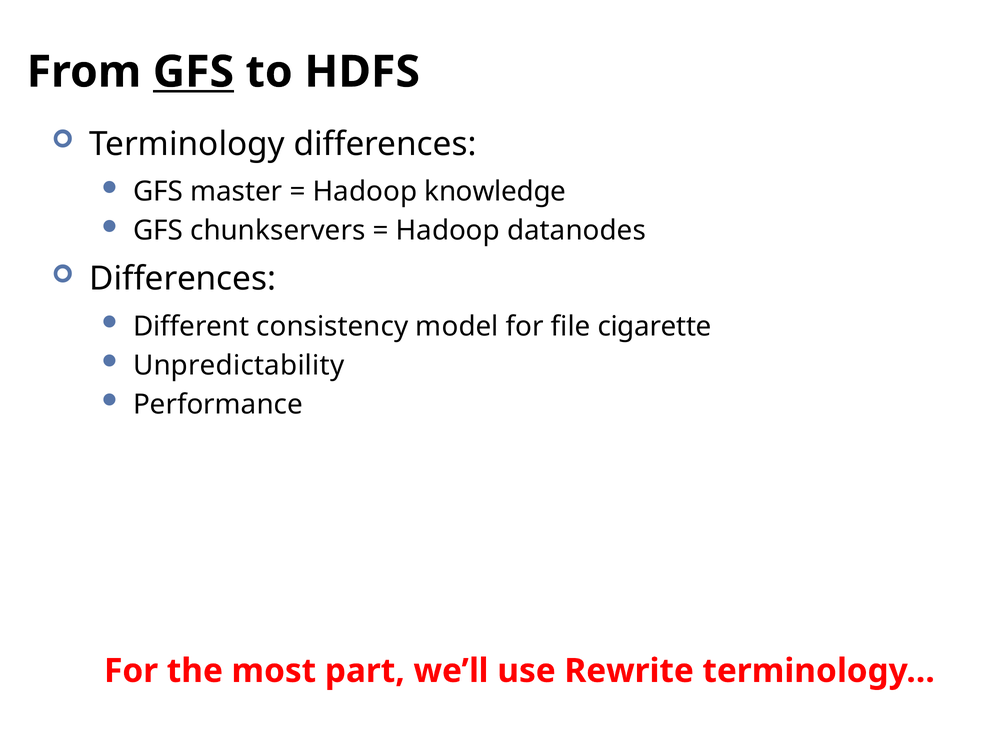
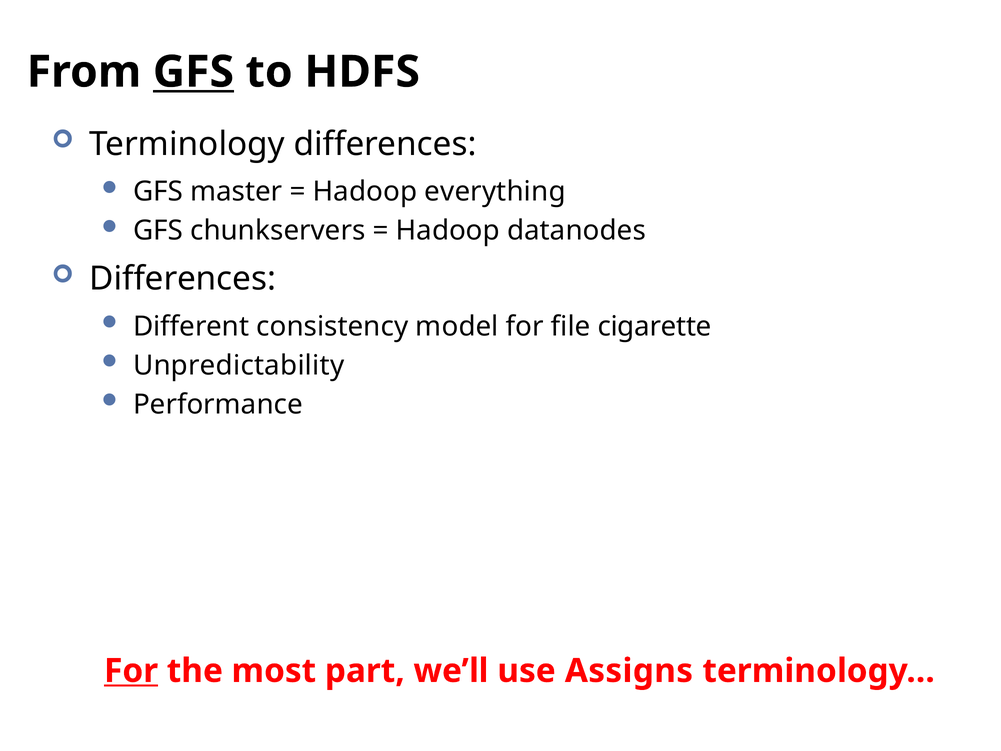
knowledge: knowledge -> everything (495, 192)
For underline: none -> present (131, 671)
Rewrite: Rewrite -> Assigns (629, 671)
